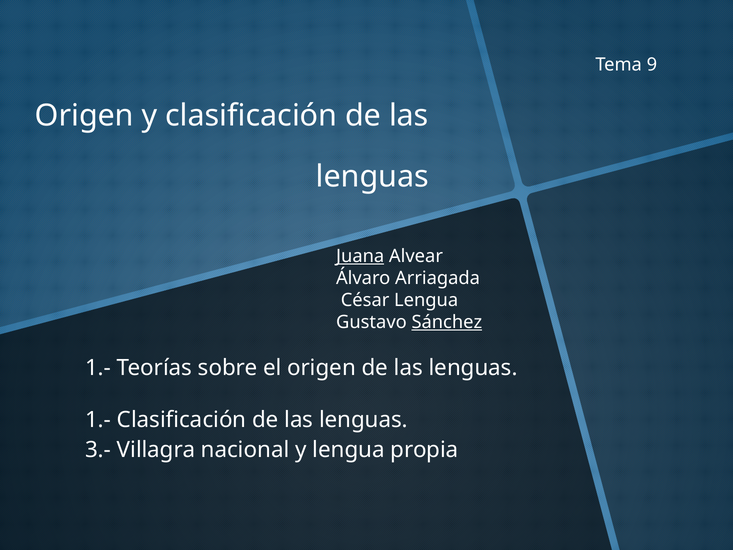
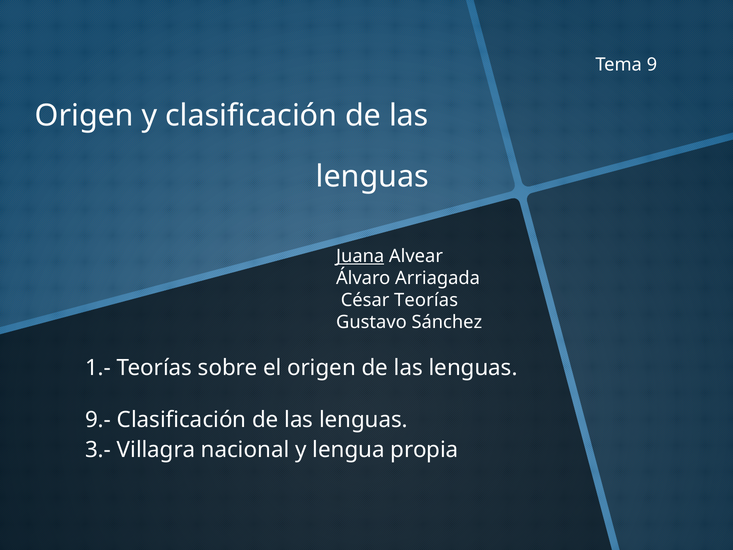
César Lengua: Lengua -> Teorías (426, 300)
Sánchez underline: present -> none (447, 322)
1.-: 1.- -> 9.- (98, 419)
